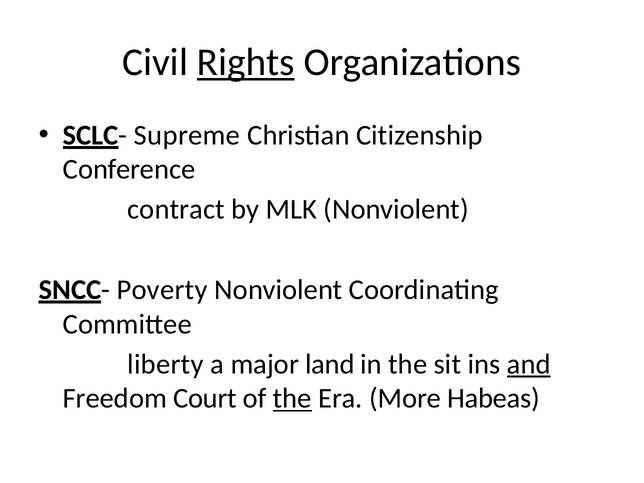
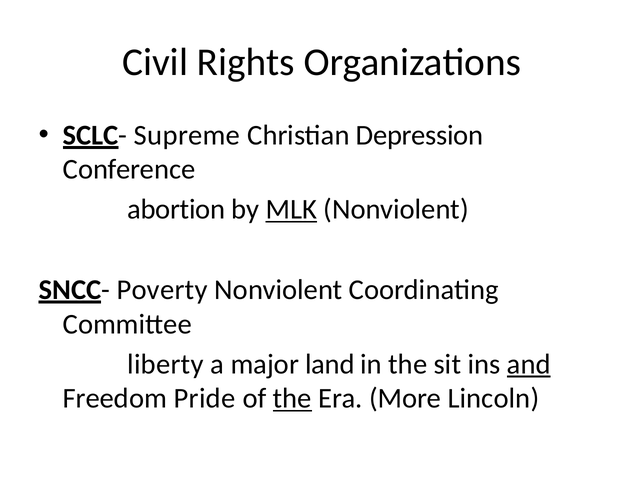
Rights underline: present -> none (246, 62)
Citizenship: Citizenship -> Depression (420, 135)
contract: contract -> abortion (176, 210)
MLK underline: none -> present (291, 210)
Court: Court -> Pride (205, 399)
Habeas: Habeas -> Lincoln (493, 399)
